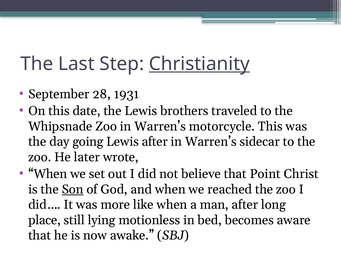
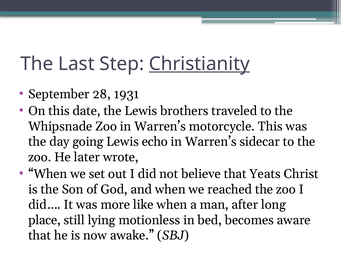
Lewis after: after -> echo (155, 142)
Point: Point -> Yeats (265, 174)
Son underline: present -> none (73, 189)
